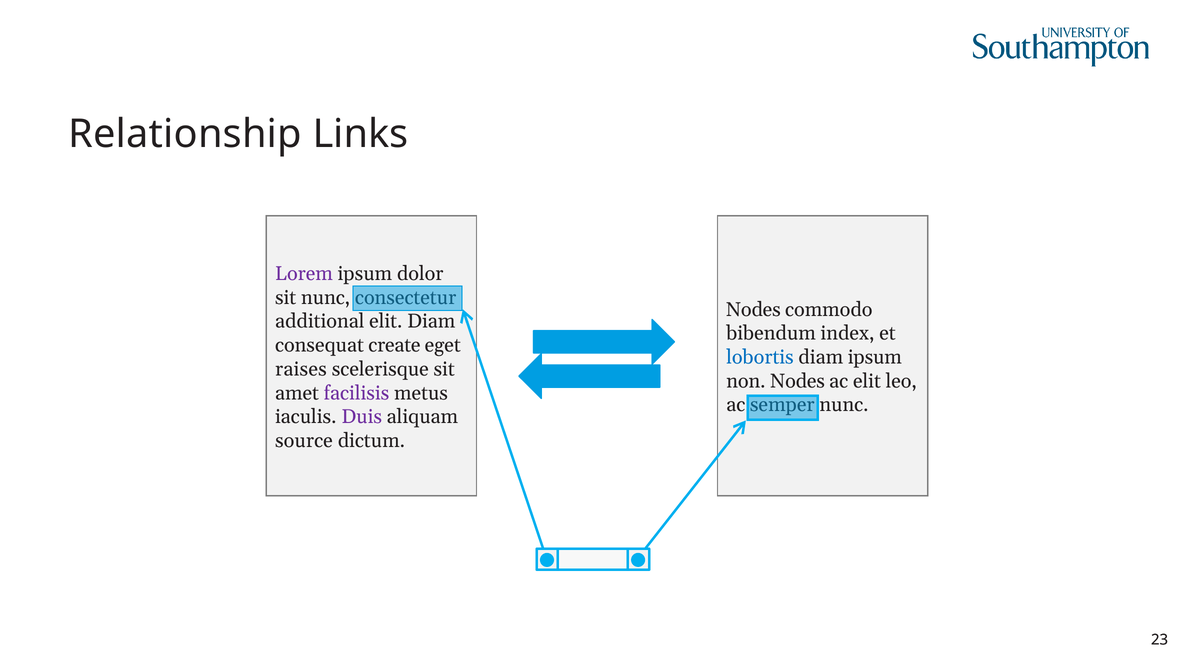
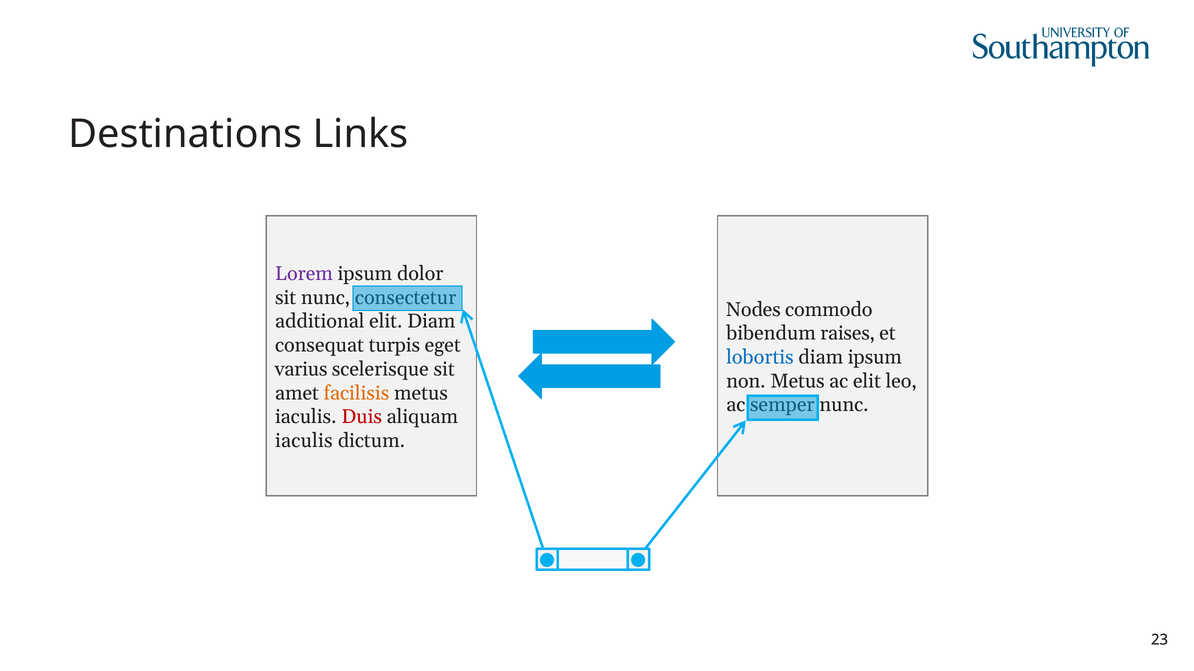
Relationship: Relationship -> Destinations (185, 134)
index: index -> raises (848, 334)
create: create -> turpis (394, 346)
raises: raises -> varius (301, 369)
non Nodes: Nodes -> Metus (797, 381)
facilisis colour: purple -> orange (356, 393)
Duis colour: purple -> red (362, 417)
source: source -> iaculis (304, 441)
